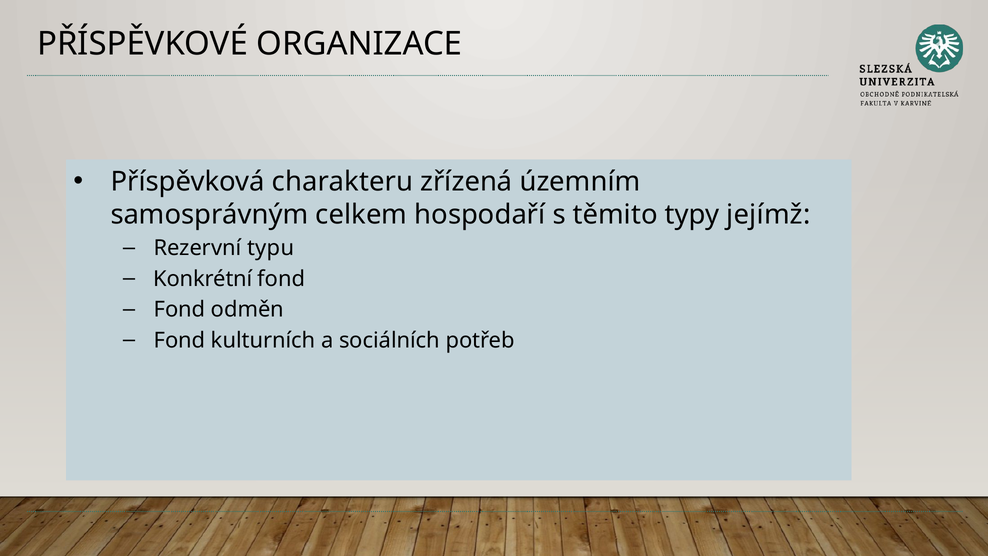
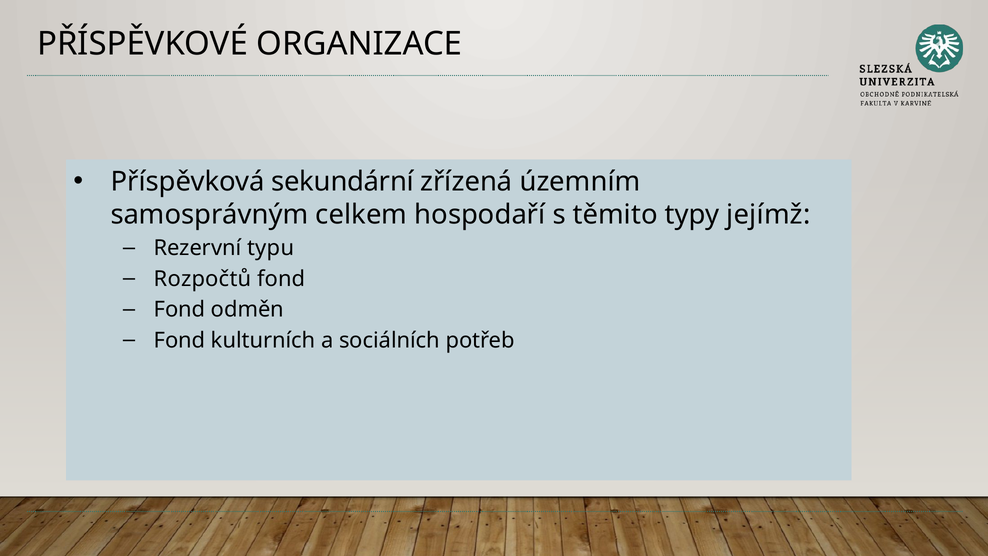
charakteru: charakteru -> sekundární (343, 181)
Konkrétní: Konkrétní -> Rozpočtů (203, 279)
